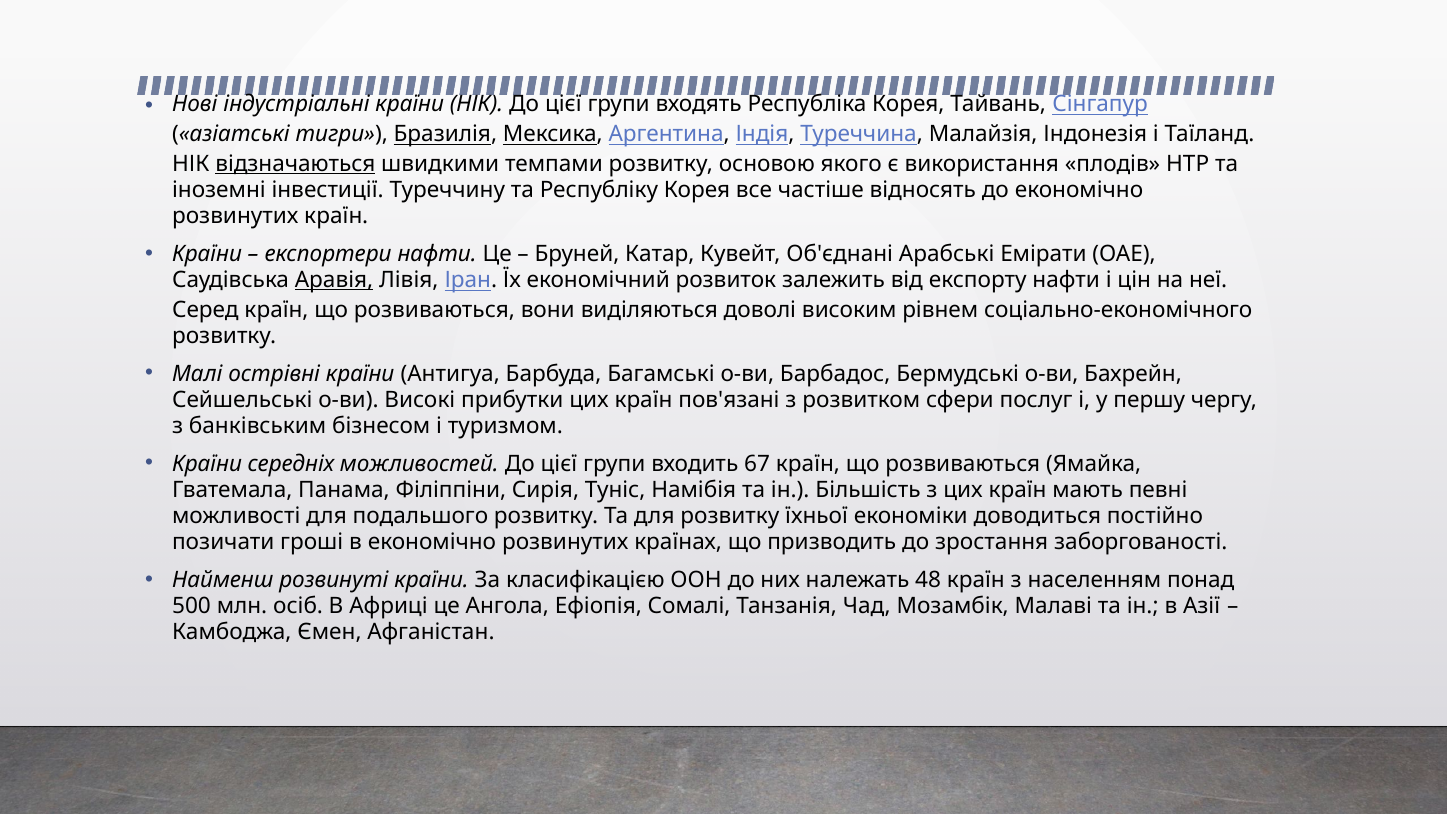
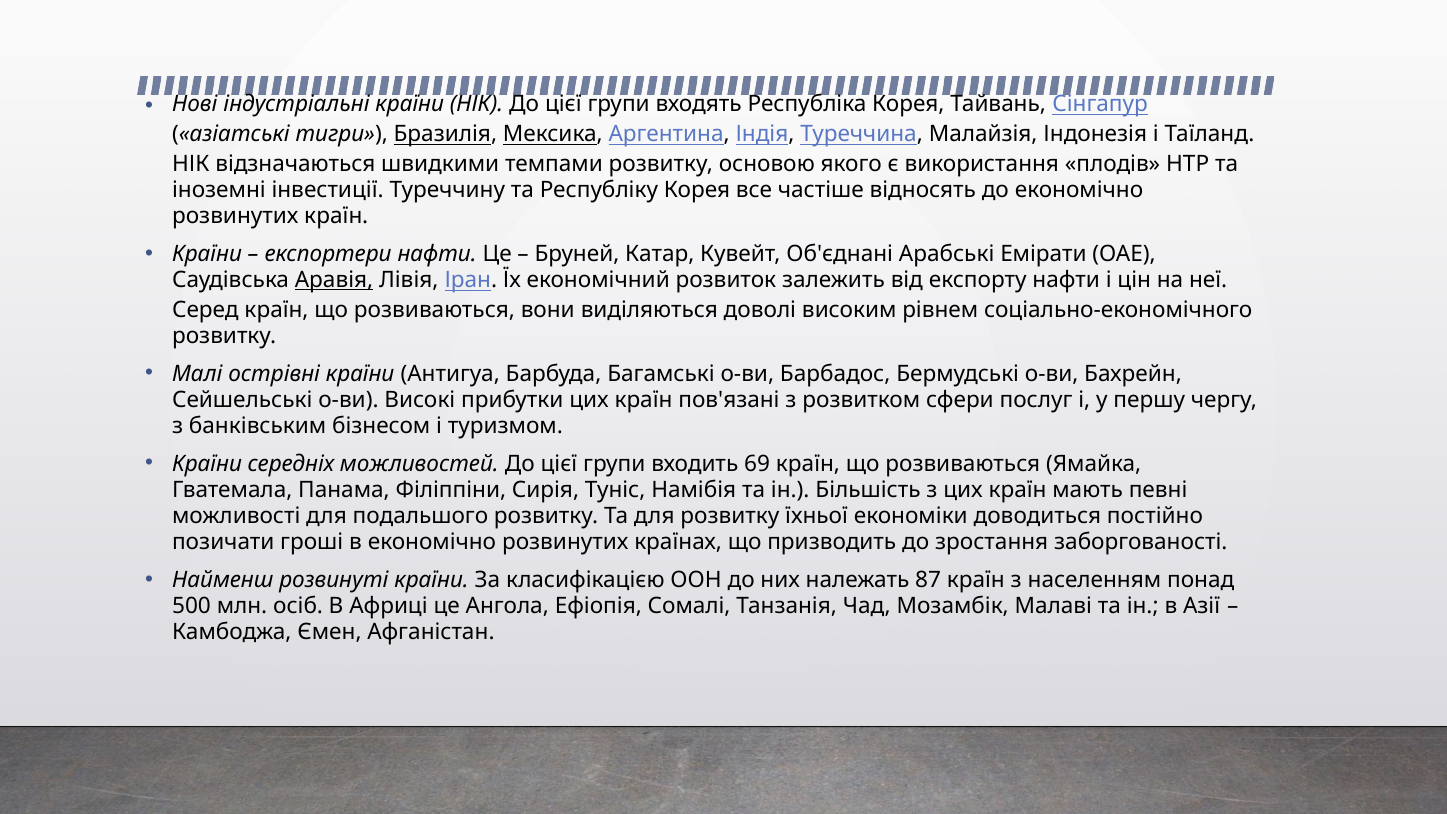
відзначаються underline: present -> none (295, 164)
67: 67 -> 69 (757, 464)
48: 48 -> 87 (928, 580)
